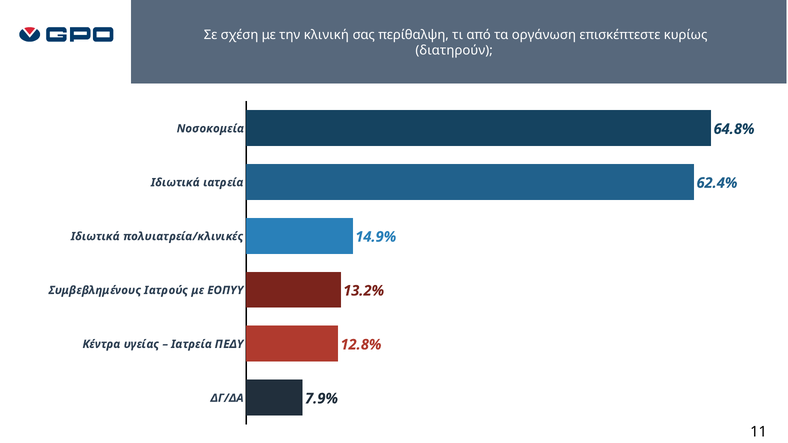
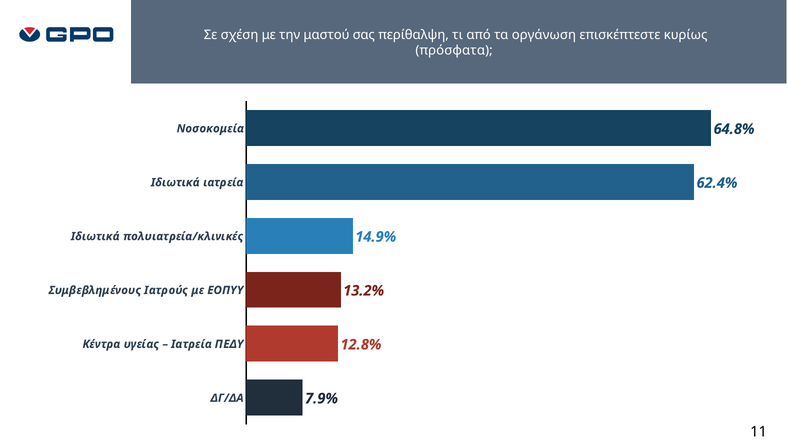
κλινική: κλινική -> μαστού (326, 35)
διατηρούν: διατηρούν -> πρόσφατα (454, 51)
